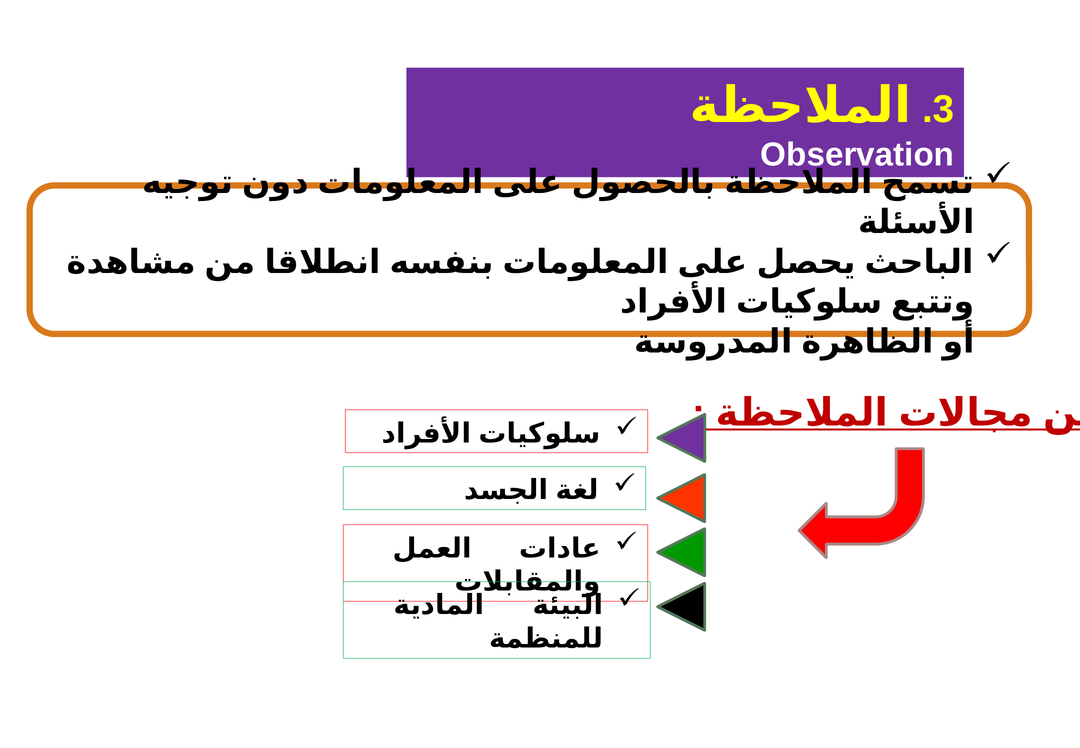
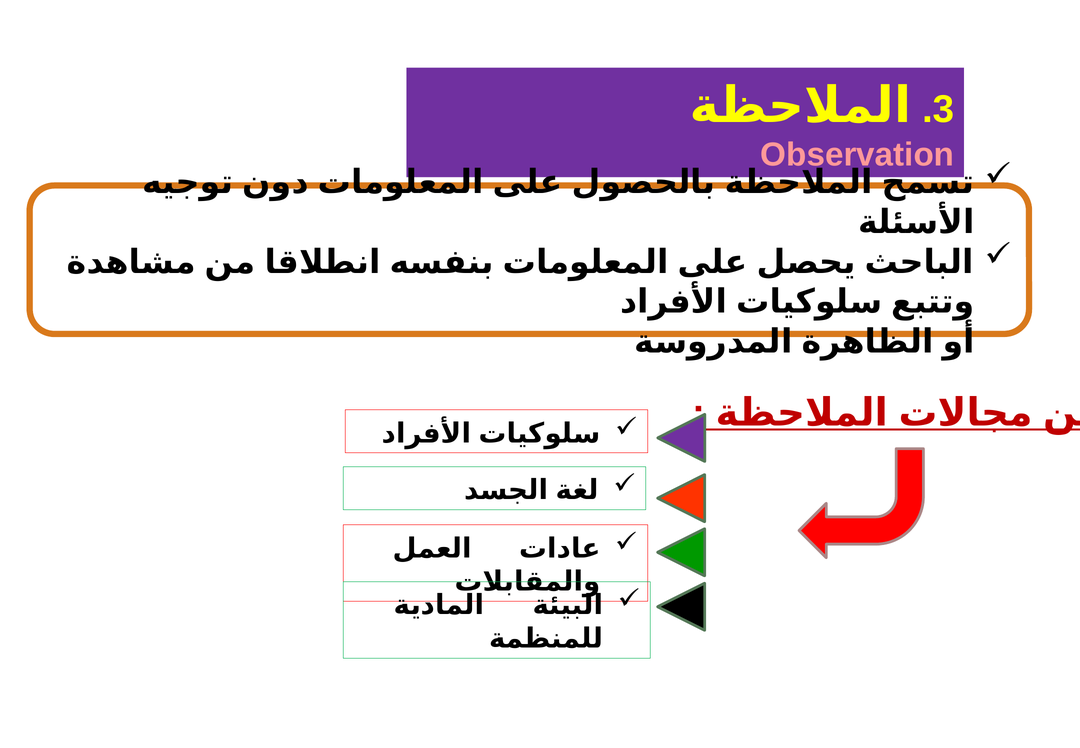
Observation colour: white -> pink (857, 155)
